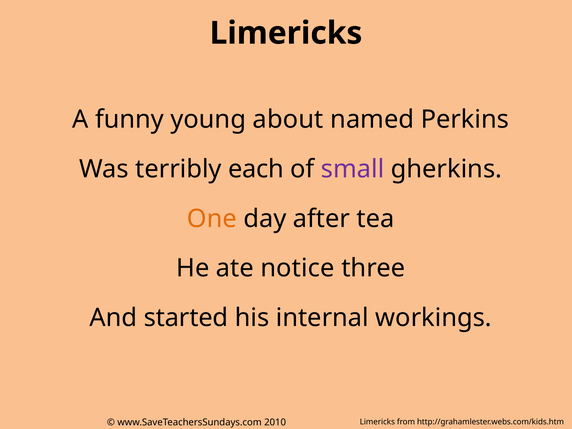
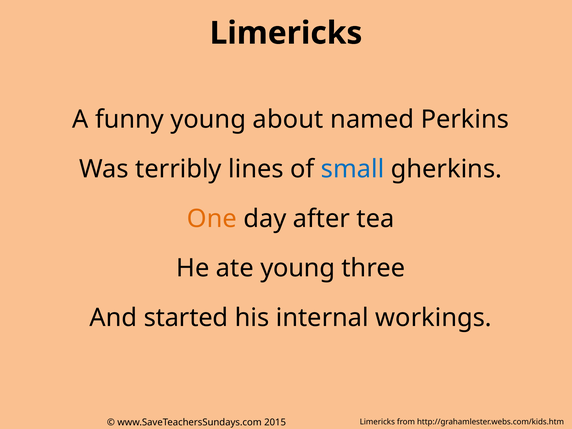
each: each -> lines (256, 169)
small colour: purple -> blue (353, 169)
ate notice: notice -> young (298, 268)
2010: 2010 -> 2015 (275, 422)
